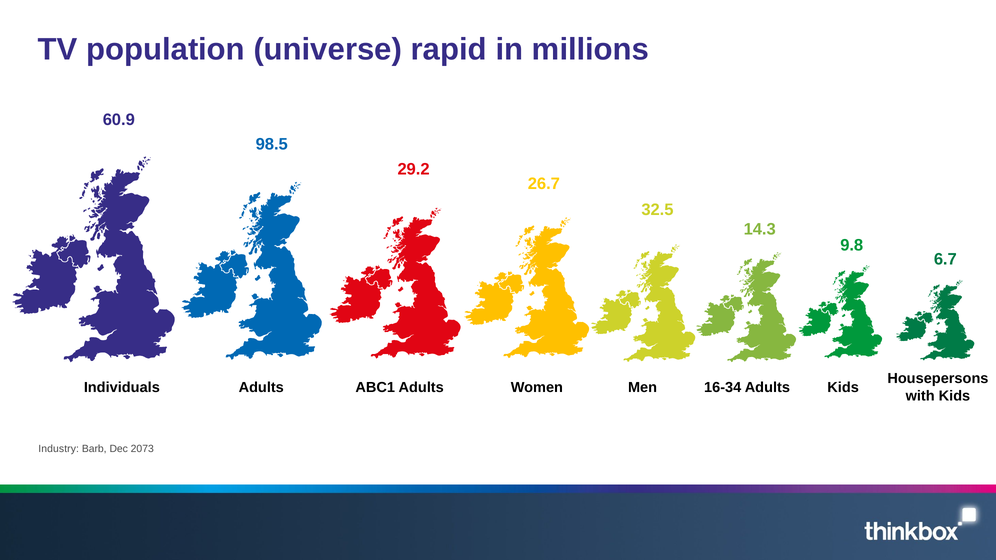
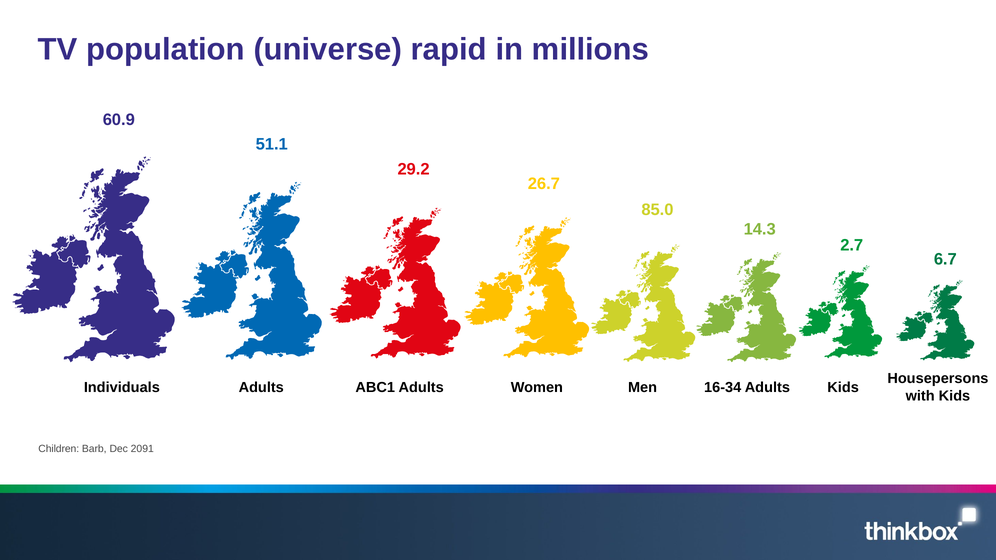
98.5: 98.5 -> 51.1 (272, 144)
32.5: 32.5 -> 85.0 (657, 210)
9.8: 9.8 -> 2.7 (852, 245)
Industry: Industry -> Children (59, 449)
2073: 2073 -> 2091 (142, 449)
